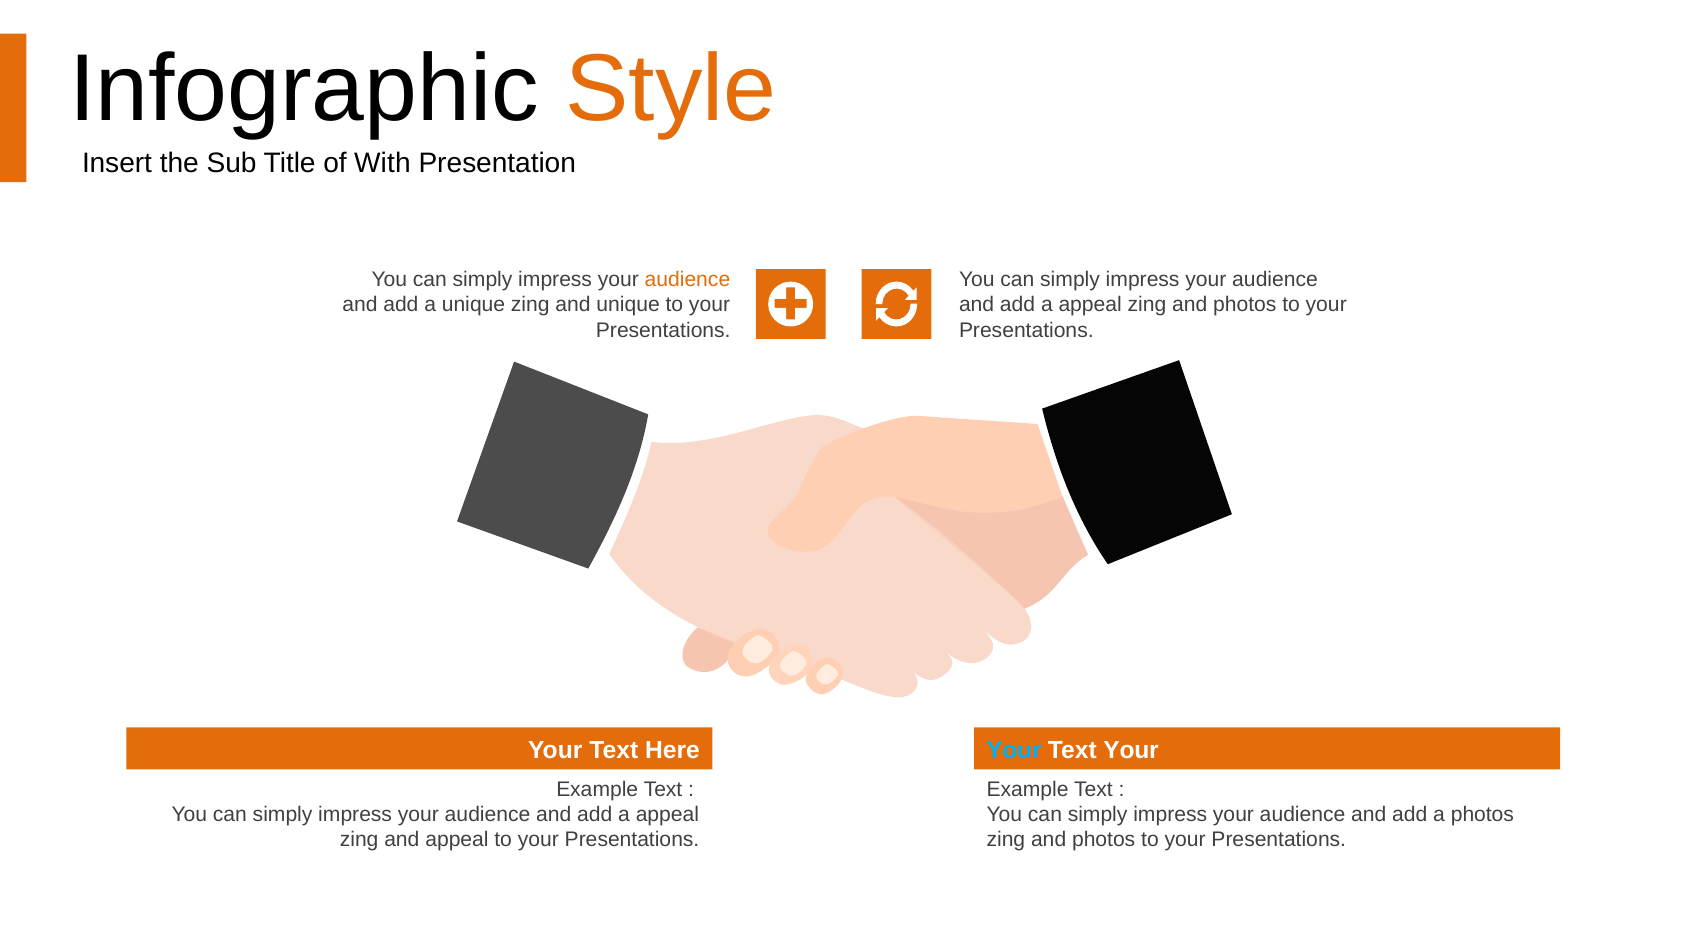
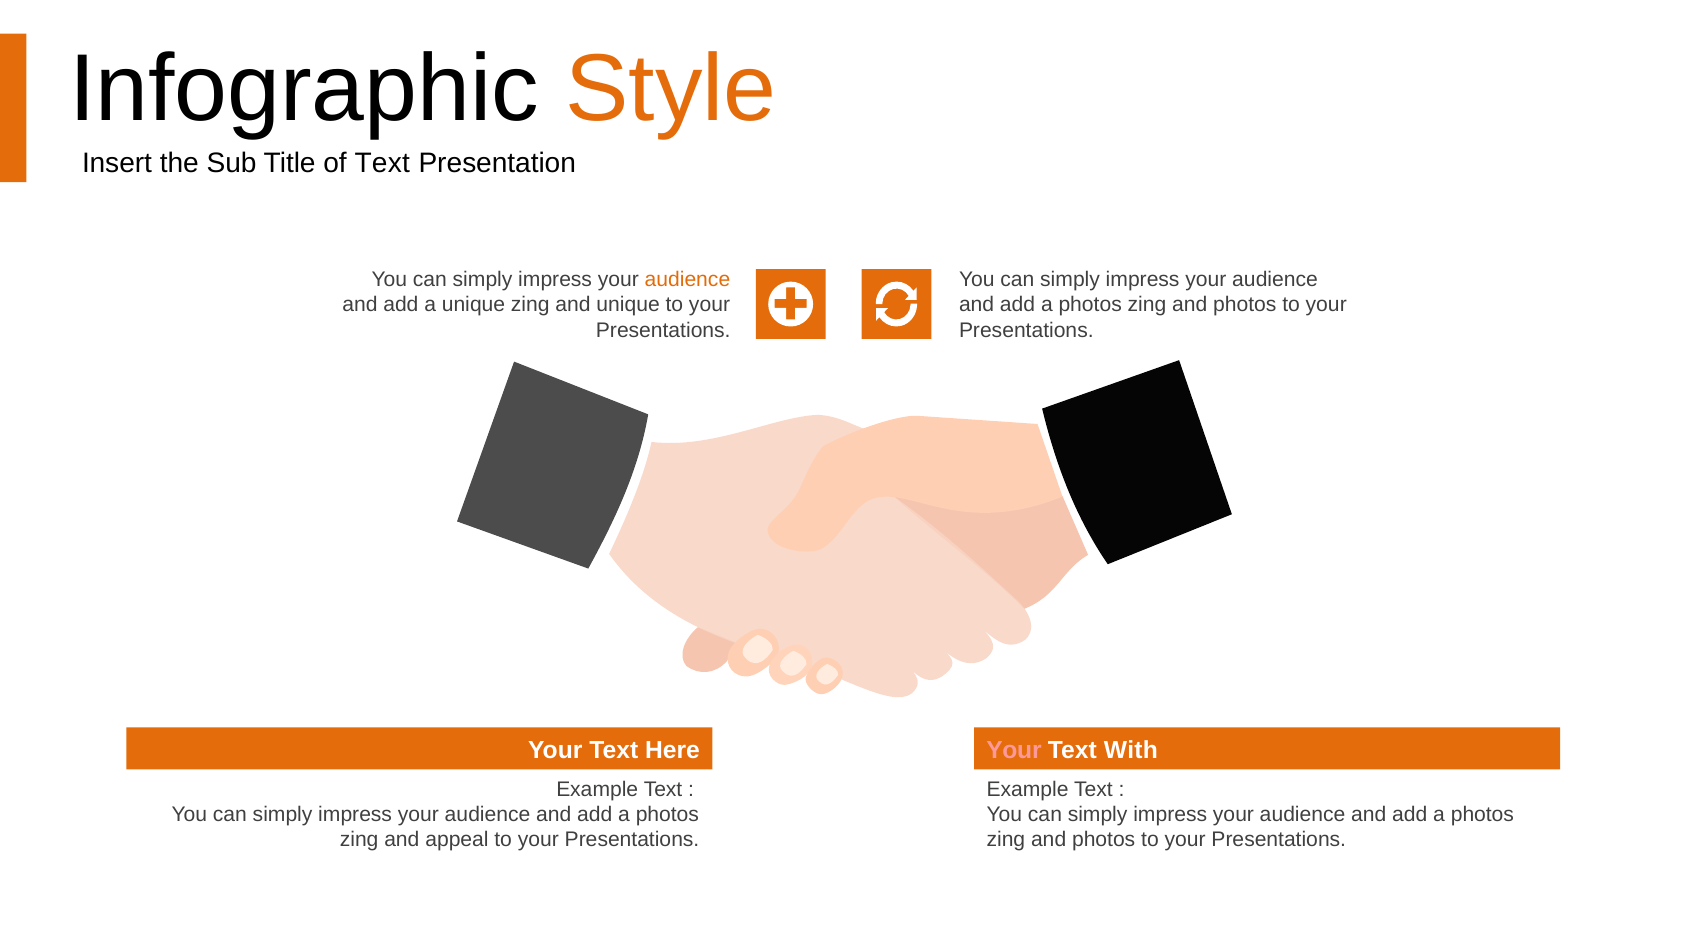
of With: With -> Text (382, 164)
appeal: appeal -> photos (1090, 305)
Your colour: light blue -> pink (1014, 750)
Text Your: Your -> With (1131, 750)
appeal: appeal -> photos (667, 815)
